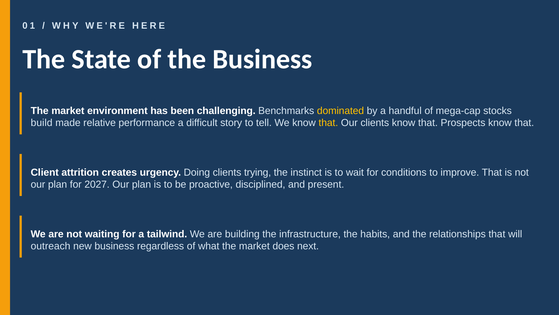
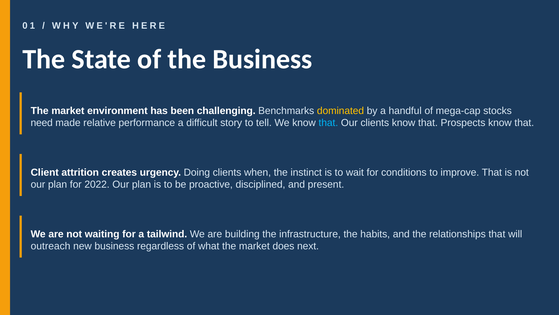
build: build -> need (42, 123)
that colour: yellow -> light blue (328, 123)
trying: trying -> when (258, 172)
2027: 2027 -> 2022 (97, 184)
